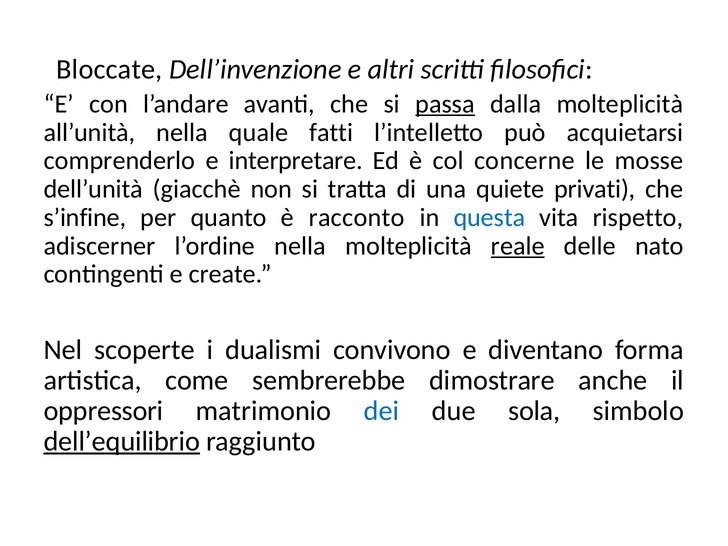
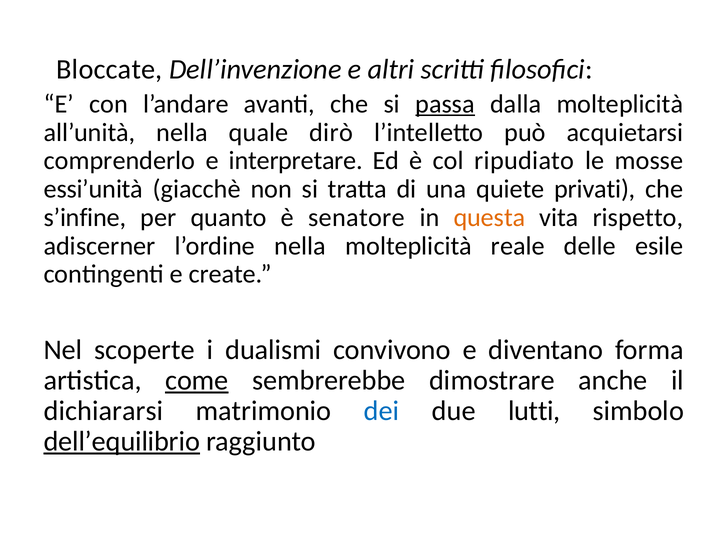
fatti: fatti -> dirò (331, 132)
concerne: concerne -> ripudiato (524, 161)
dell’unità: dell’unità -> essi’unità (93, 189)
racconto: racconto -> senatore (357, 218)
questa colour: blue -> orange (489, 218)
reale underline: present -> none (518, 246)
nato: nato -> esile (659, 246)
come underline: none -> present (197, 380)
oppressori: oppressori -> dichiararsi (103, 411)
sola: sola -> lutti (534, 411)
